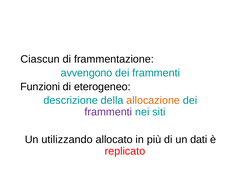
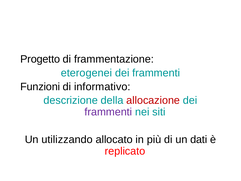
Ciascun: Ciascun -> Progetto (40, 59)
avvengono: avvengono -> eterogenei (86, 73)
eterogeneo: eterogeneo -> informativo (102, 87)
allocazione colour: orange -> red (153, 100)
